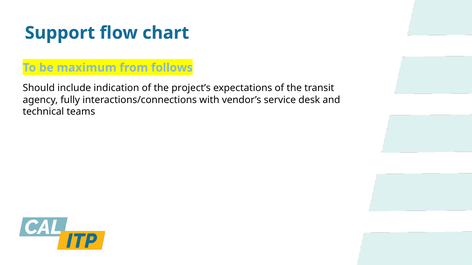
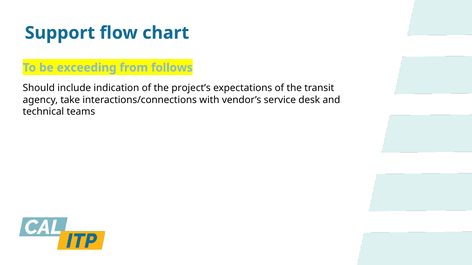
maximum: maximum -> exceeding (87, 68)
fully: fully -> take (70, 100)
